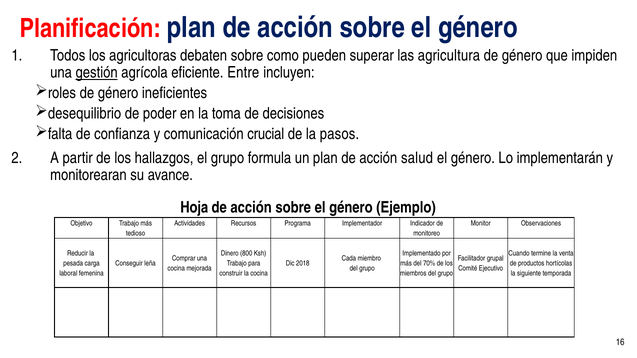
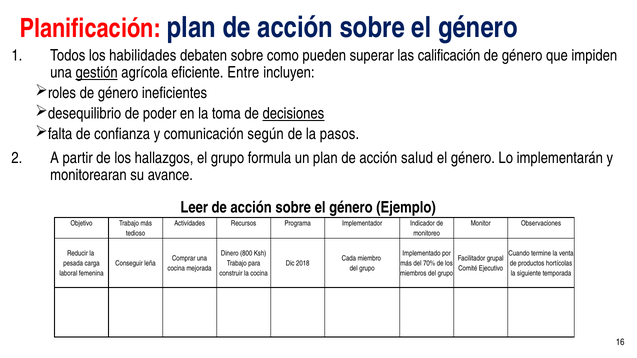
agricultoras: agricultoras -> habilidades (143, 55)
agricultura: agricultura -> calificación (449, 55)
decisiones underline: none -> present (293, 114)
crucial: crucial -> según (266, 134)
Hoja: Hoja -> Leer (194, 208)
